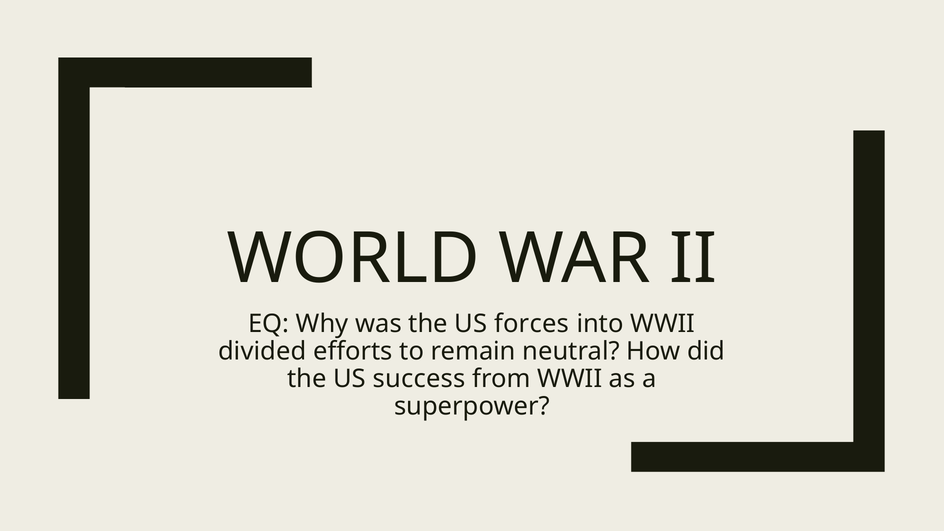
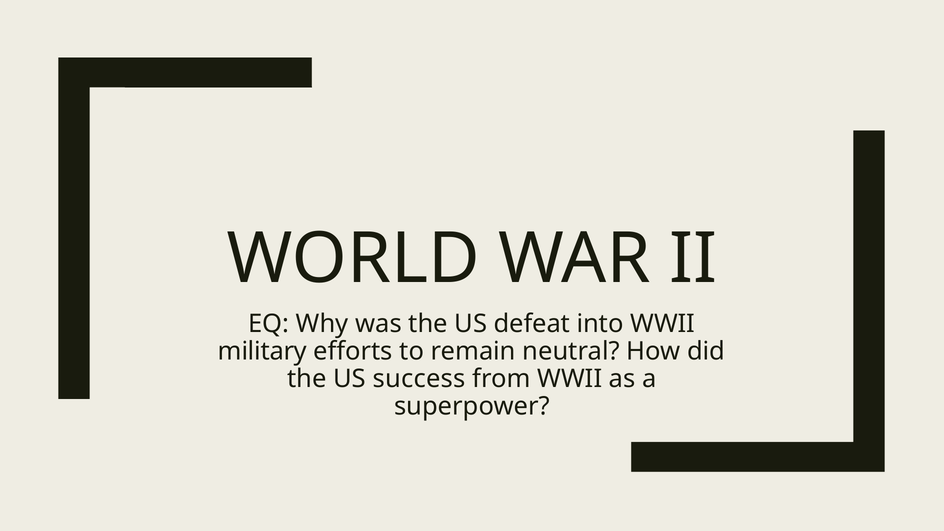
forces: forces -> defeat (532, 324)
divided: divided -> military (262, 351)
